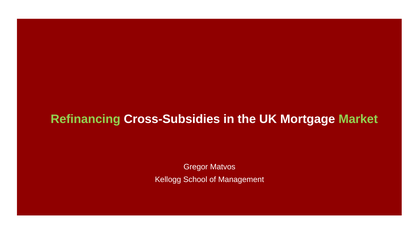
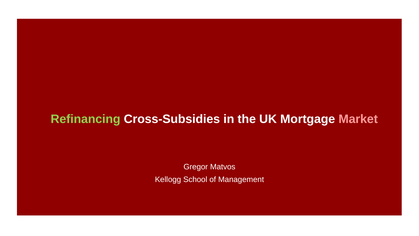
Market colour: light green -> pink (358, 119)
